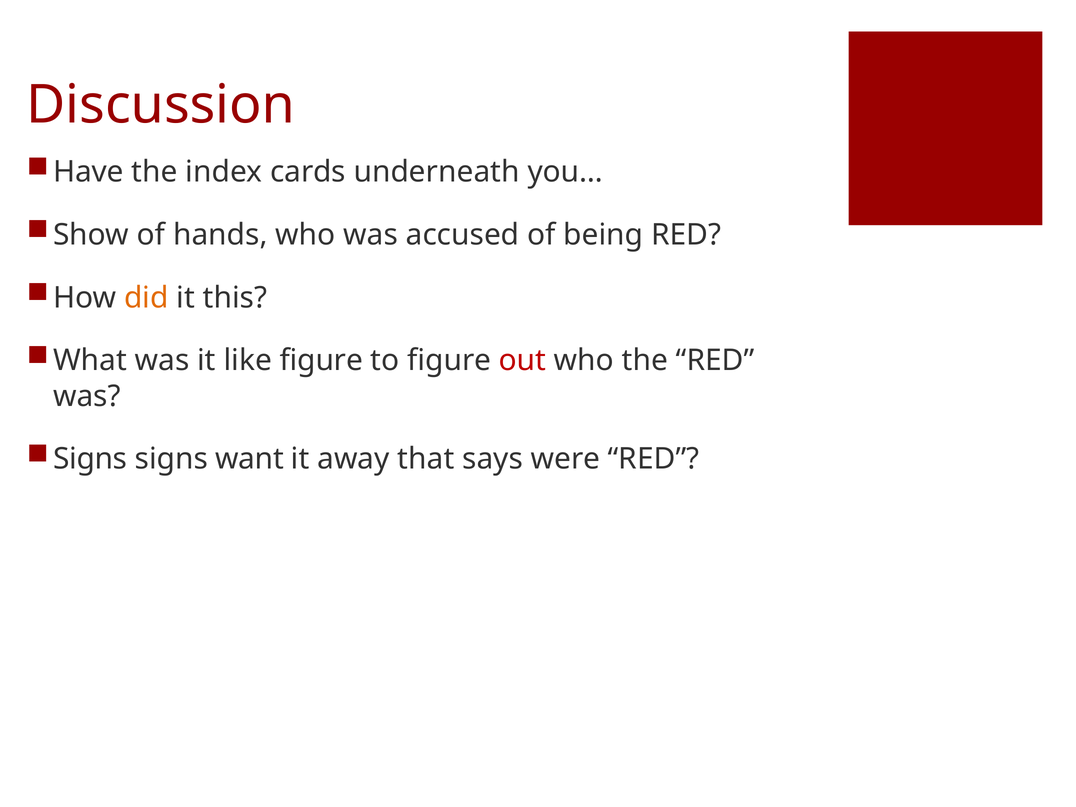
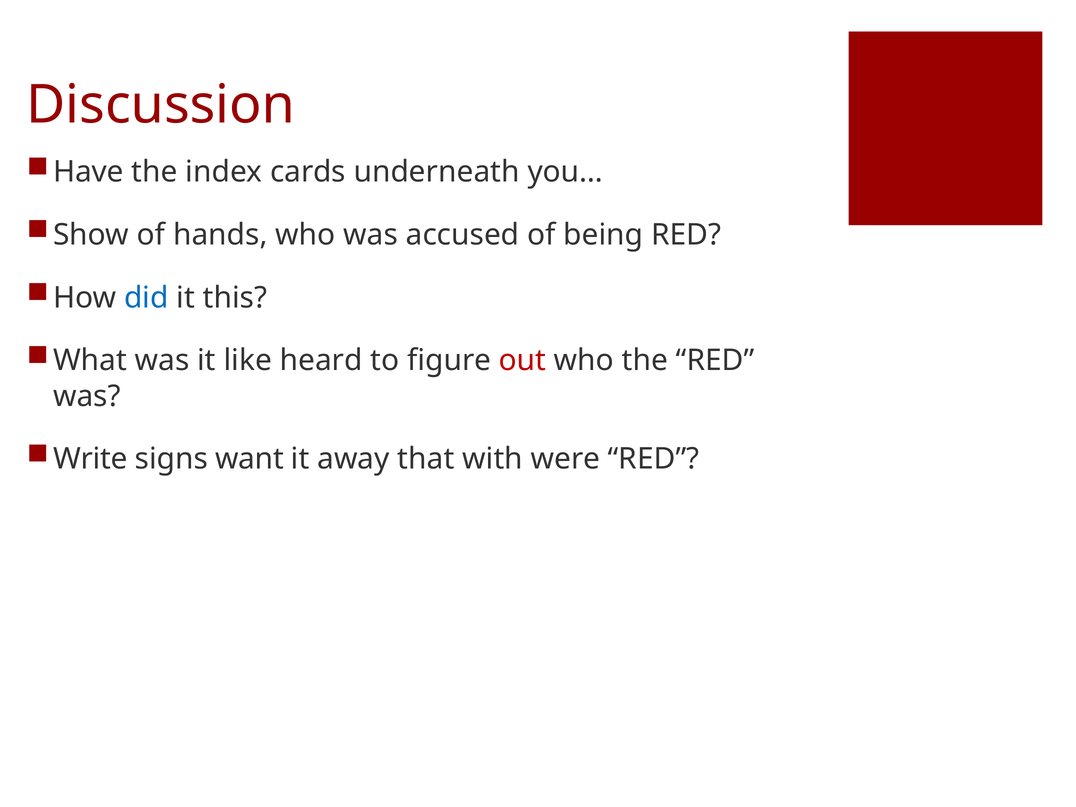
did colour: orange -> blue (146, 298)
like figure: figure -> heard (321, 360)
Signs: Signs -> Write (90, 459)
says: says -> with (493, 459)
